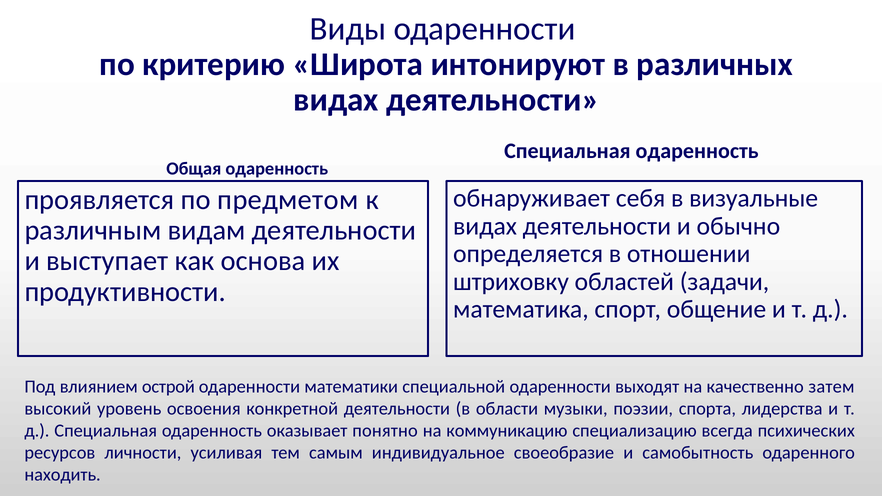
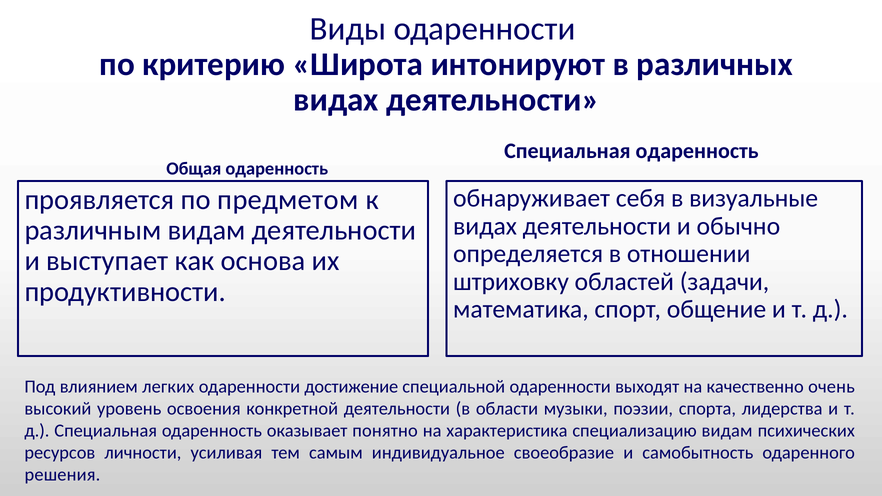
острой: острой -> легких (168, 387)
математики: математики -> достижение (351, 387)
затем: затем -> очень (831, 387)
коммуникацию: коммуникацию -> характеристика (507, 431)
специализацию всегда: всегда -> видам (727, 431)
находить: находить -> решения (62, 475)
